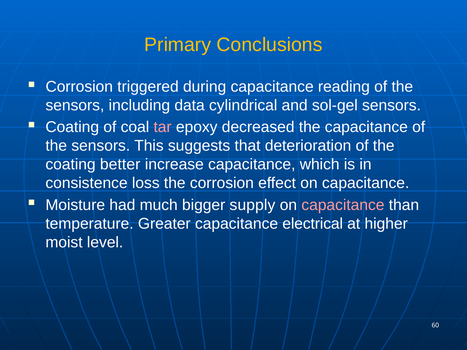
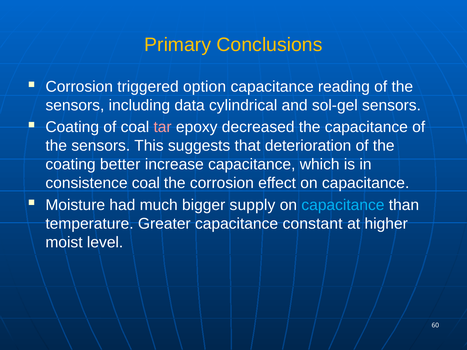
during: during -> option (205, 87)
consistence loss: loss -> coal (146, 183)
capacitance colour: pink -> light blue (343, 205)
electrical: electrical -> constant (313, 224)
